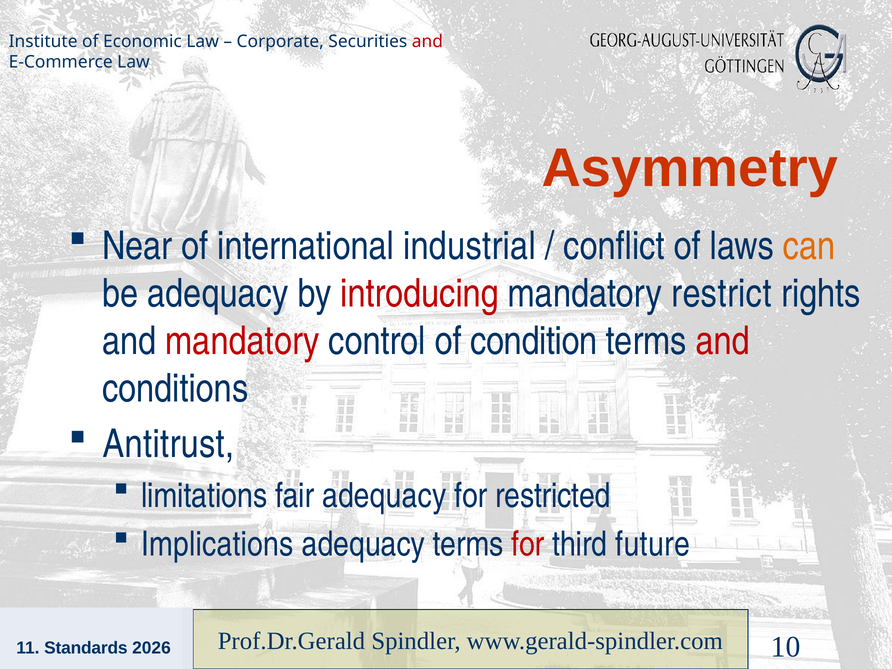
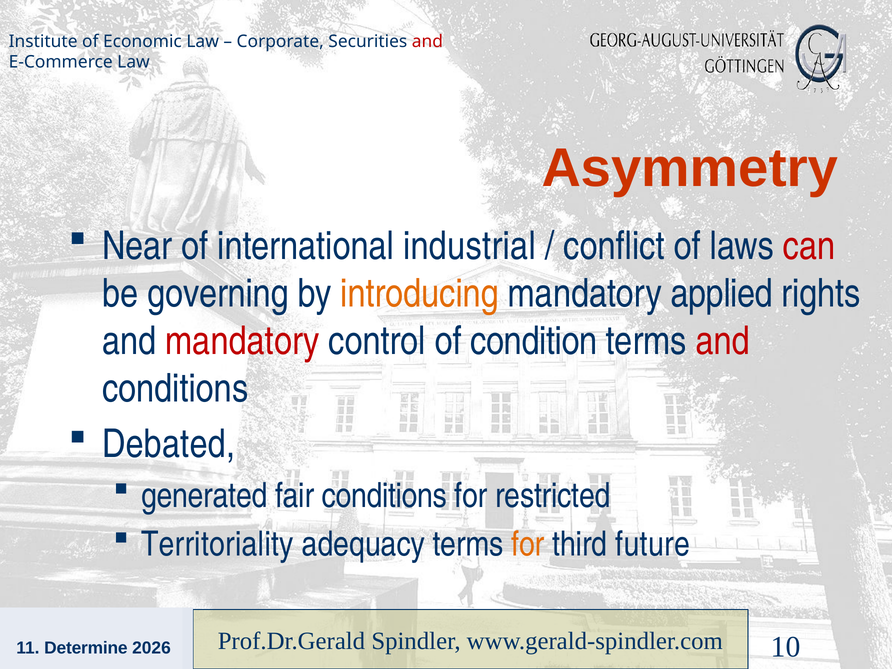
can colour: orange -> red (809, 246)
be adequacy: adequacy -> governing (218, 294)
introducing colour: red -> orange (420, 294)
restrict: restrict -> applied (722, 294)
Antitrust: Antitrust -> Debated (169, 444)
limitations: limitations -> generated (204, 496)
fair adequacy: adequacy -> conditions (384, 496)
Implications: Implications -> Territoriality (217, 544)
for colour: red -> orange (528, 544)
Standards: Standards -> Determine (86, 648)
